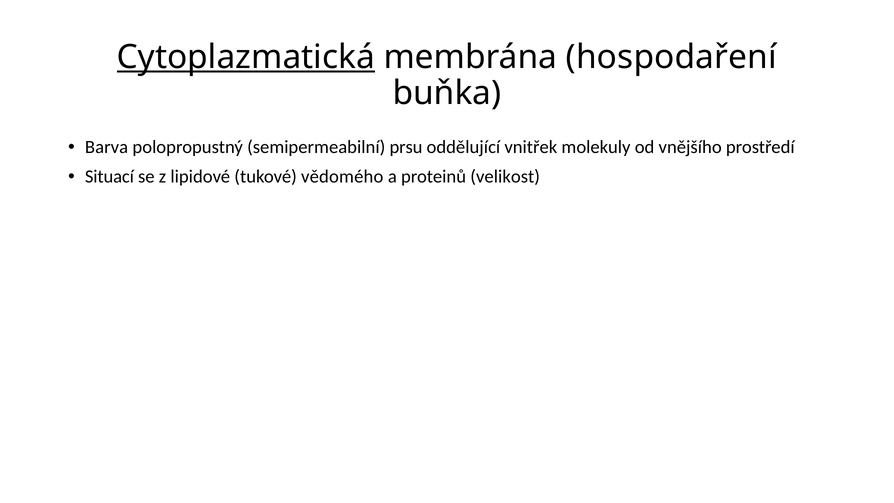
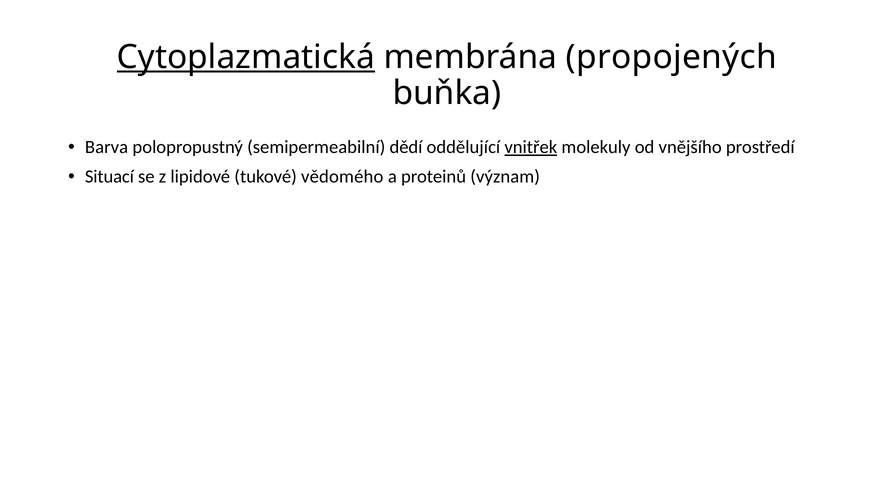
hospodaření: hospodaření -> propojených (671, 57)
prsu: prsu -> dědí (406, 147)
vnitřek underline: none -> present (531, 147)
velikost: velikost -> význam (505, 177)
